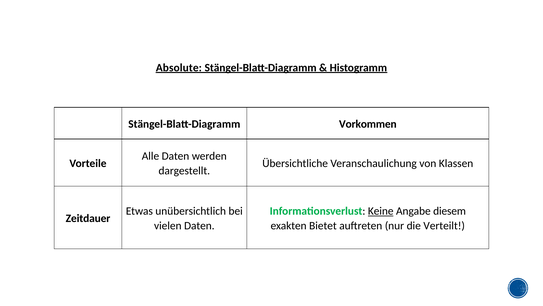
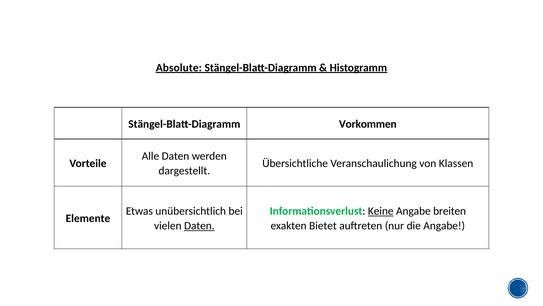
diesem: diesem -> breiten (450, 211)
Zeitdauer: Zeitdauer -> Elemente (88, 218)
Daten underline: none -> present (199, 225)
die Verteilt: Verteilt -> Angabe (444, 225)
